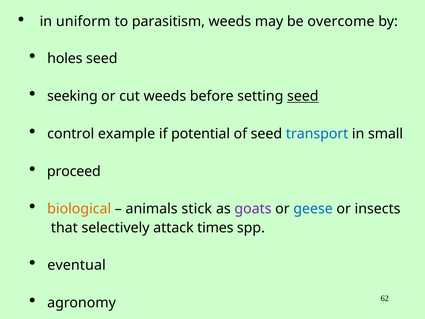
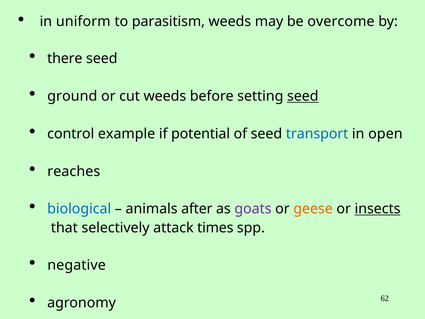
holes: holes -> there (65, 59)
seeking: seeking -> ground (72, 96)
small: small -> open (385, 134)
proceed: proceed -> reaches (74, 171)
biological colour: orange -> blue (79, 209)
stick: stick -> after (197, 209)
geese colour: blue -> orange (313, 209)
insects underline: none -> present (378, 209)
eventual: eventual -> negative (77, 265)
